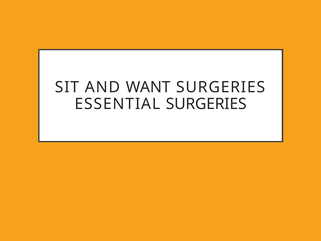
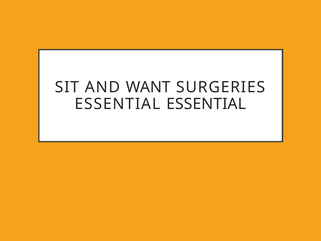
ESSENTIAL SURGERIES: SURGERIES -> ESSENTIAL (206, 104)
